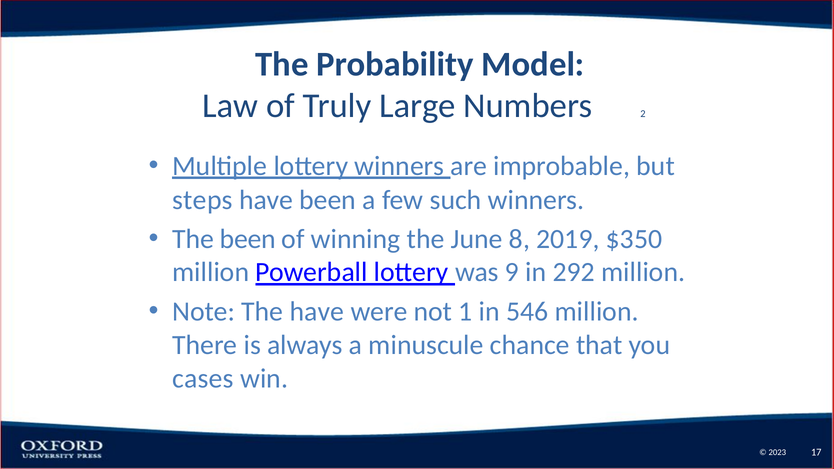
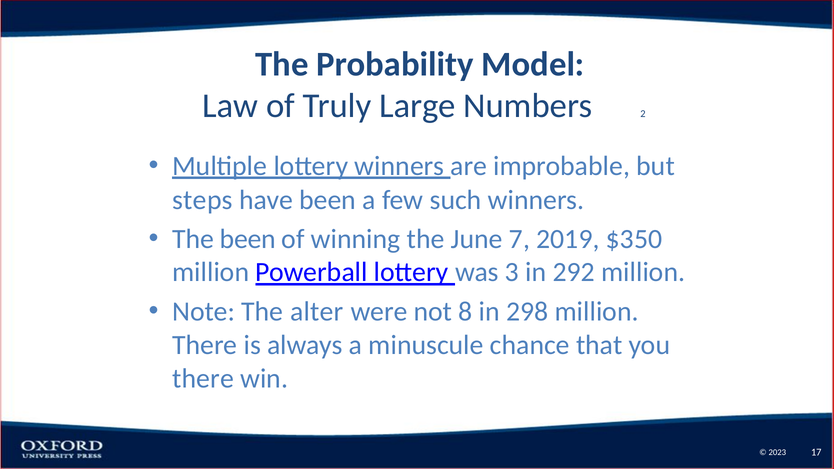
8: 8 -> 7 (519, 239)
9: 9 -> 3 (512, 272)
The have: have -> alter (317, 312)
1: 1 -> 8 (466, 312)
546: 546 -> 298 (527, 312)
cases: cases -> there (203, 379)
